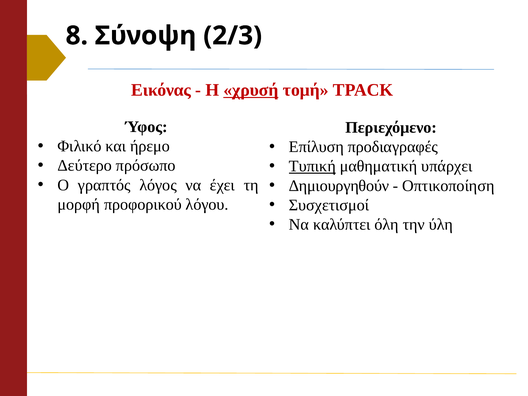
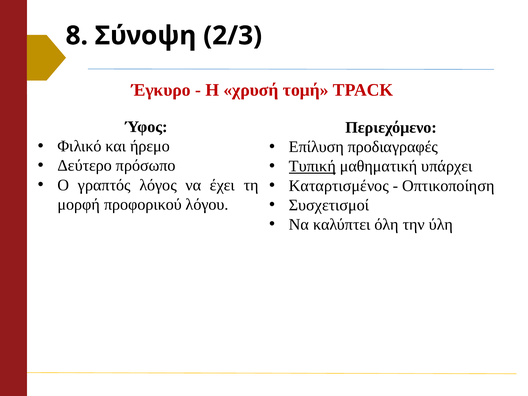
Εικόνας: Εικόνας -> Έγκυρο (161, 90)
χρυσή underline: present -> none (251, 90)
Δημιουργηθούν: Δημιουργηθούν -> Καταρτισμένος (339, 186)
